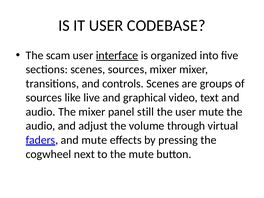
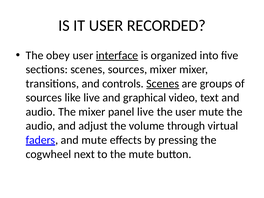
CODEBASE: CODEBASE -> RECORDED (166, 26)
scam: scam -> obey (58, 55)
Scenes underline: none -> present (163, 84)
panel still: still -> live (146, 112)
